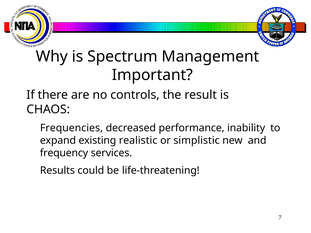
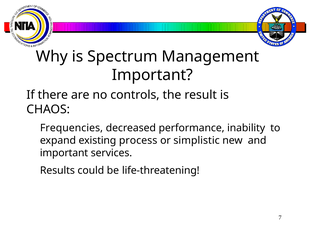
realistic: realistic -> process (138, 141)
frequency: frequency -> important (64, 153)
